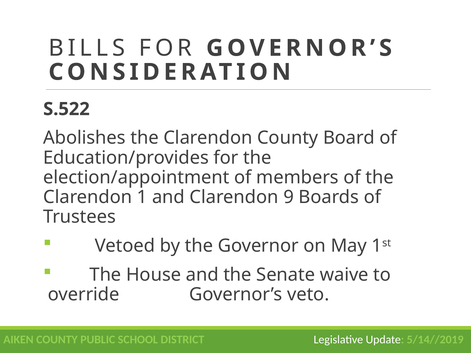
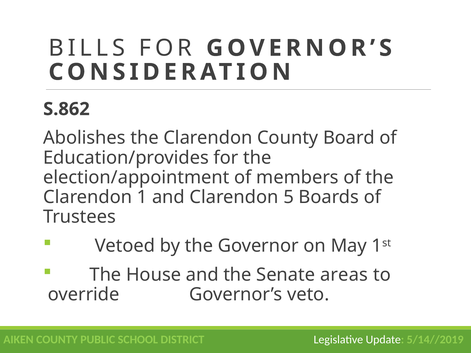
S.522: S.522 -> S.862 (66, 109)
9: 9 -> 5 (289, 197)
waive: waive -> areas (344, 275)
